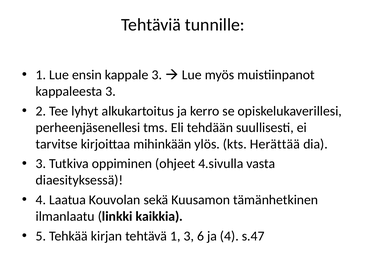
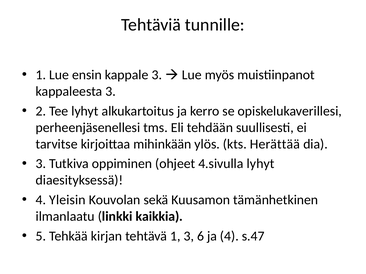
4.sivulla vasta: vasta -> lyhyt (261, 164)
Laatua: Laatua -> Yleisin (67, 200)
